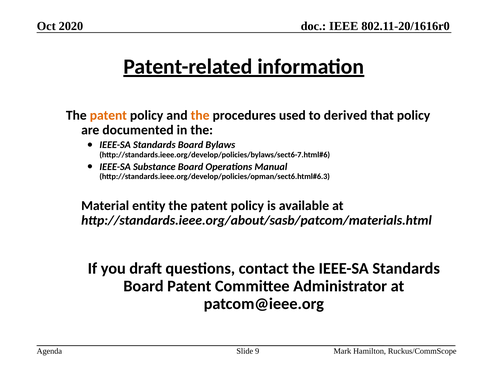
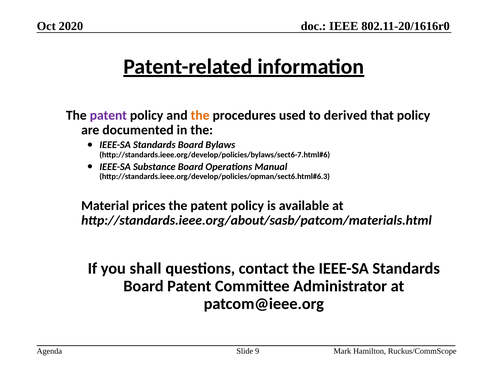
patent colour: orange -> purple (108, 115)
entity: entity -> prices (149, 206)
draft: draft -> shall (146, 269)
